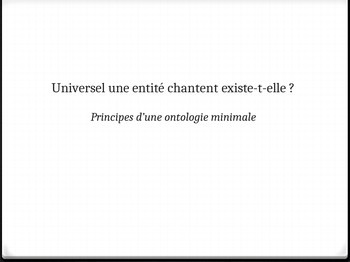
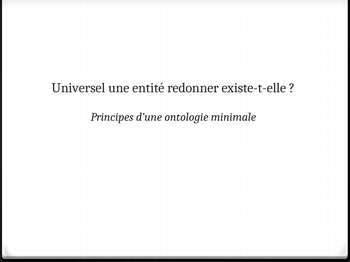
chantent: chantent -> redonner (193, 88)
